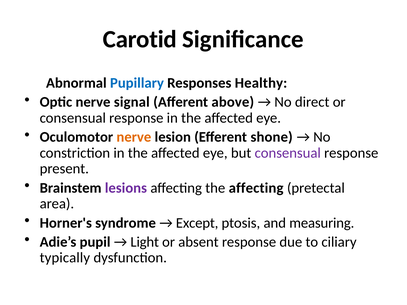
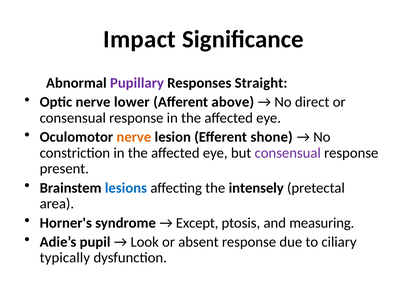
Carotid: Carotid -> Impact (140, 39)
Pupillary colour: blue -> purple (137, 83)
Healthy: Healthy -> Straight (261, 83)
signal: signal -> lower (132, 102)
lesions colour: purple -> blue (126, 188)
the affecting: affecting -> intensely (256, 188)
Light: Light -> Look (145, 242)
